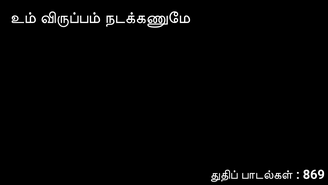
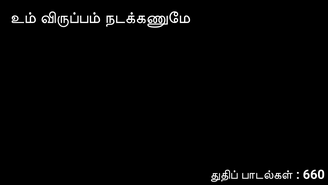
869: 869 -> 660 (314, 174)
